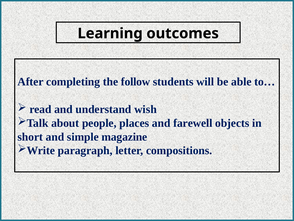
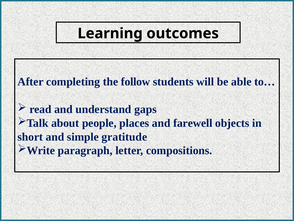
wish: wish -> gaps (146, 109)
magazine: magazine -> gratitude (124, 137)
